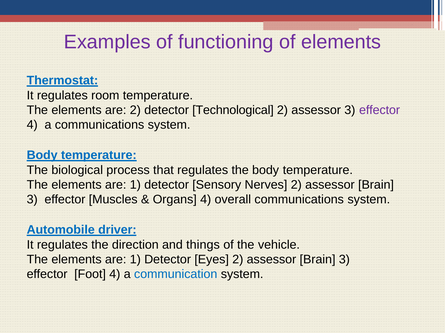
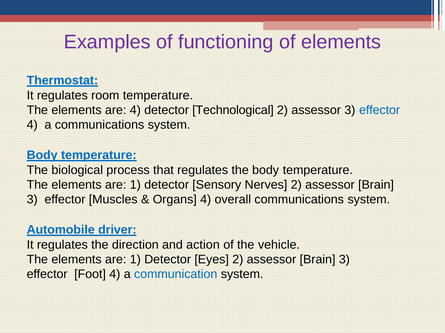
are 2: 2 -> 4 (135, 110)
effector colour: purple -> blue (380, 110)
things: things -> action (203, 245)
